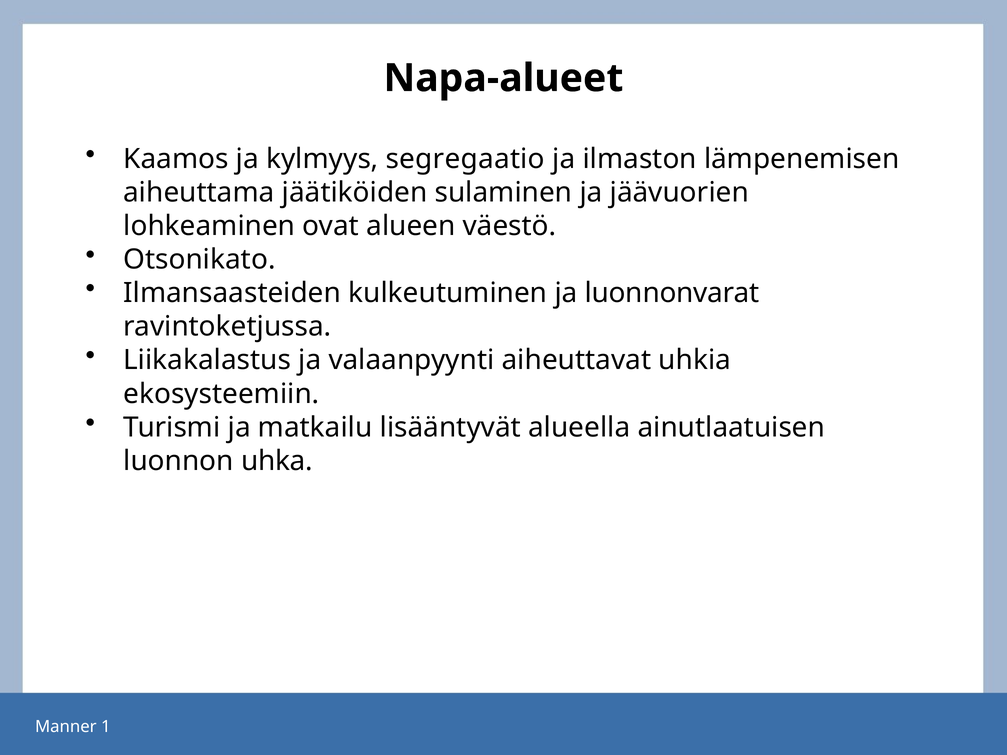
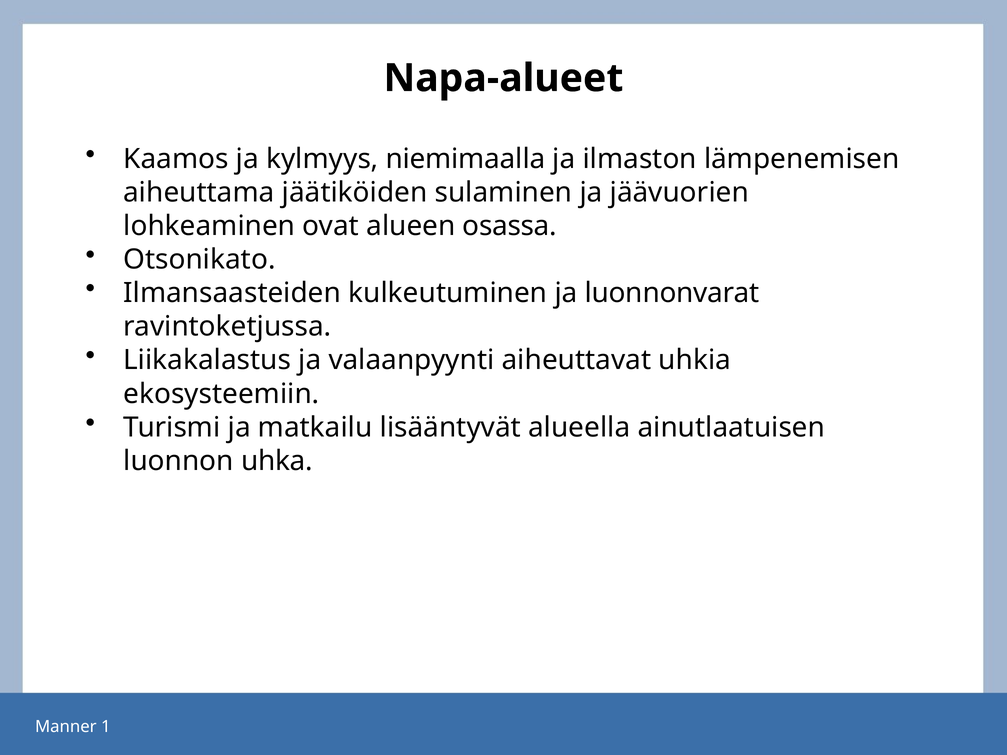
segregaatio: segregaatio -> niemimaalla (465, 159)
väestö: väestö -> osassa (510, 226)
